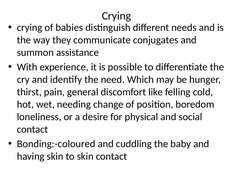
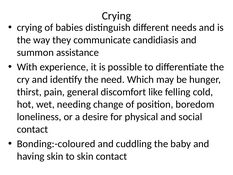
conjugates: conjugates -> candidiasis (156, 40)
